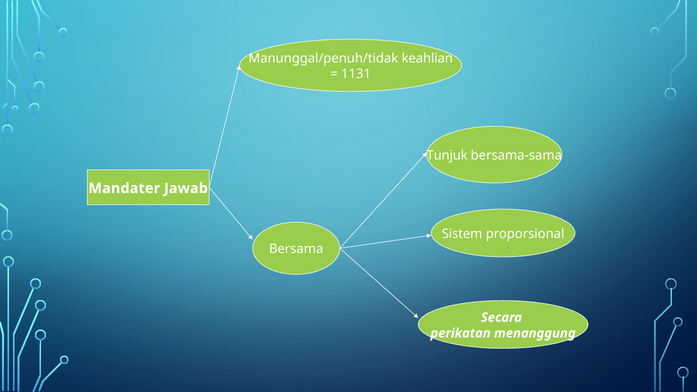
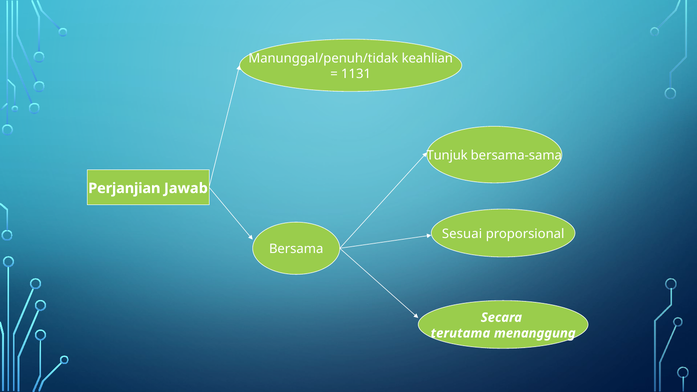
Mandater: Mandater -> Perjanjian (124, 188)
Sistem: Sistem -> Sesuai (462, 234)
perikatan: perikatan -> terutama (460, 333)
